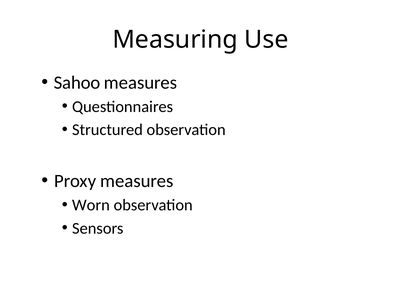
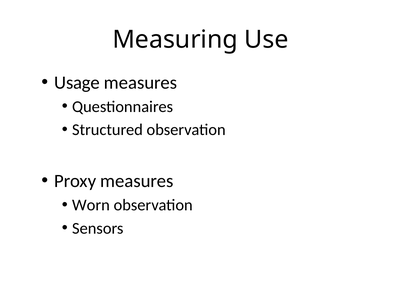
Sahoo: Sahoo -> Usage (77, 83)
